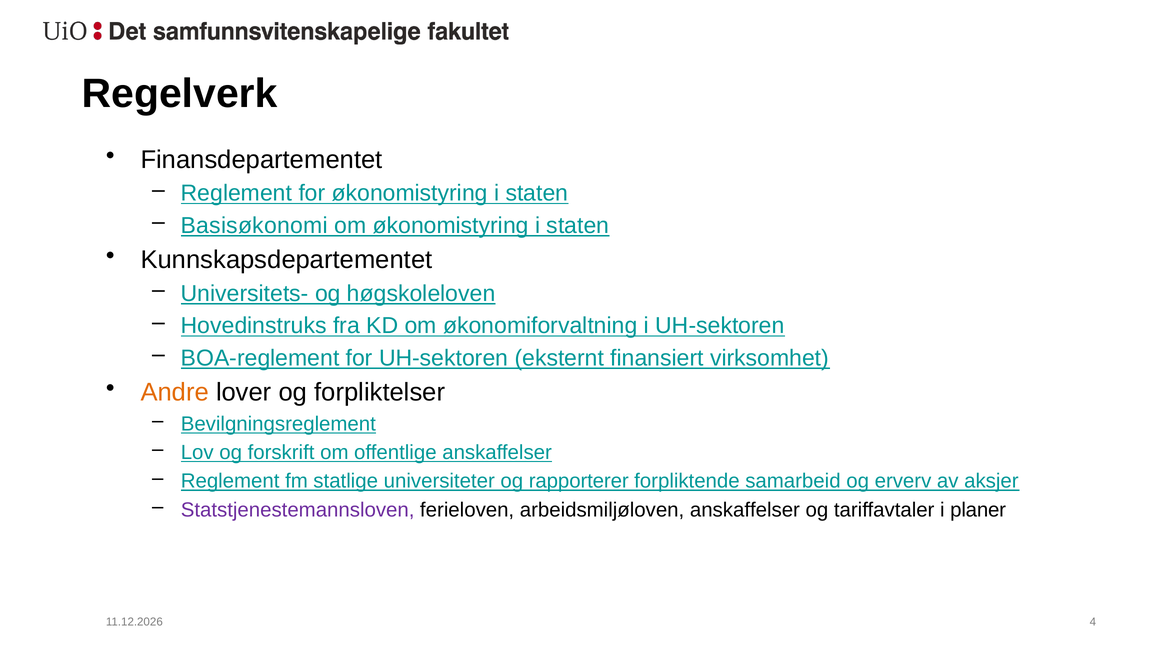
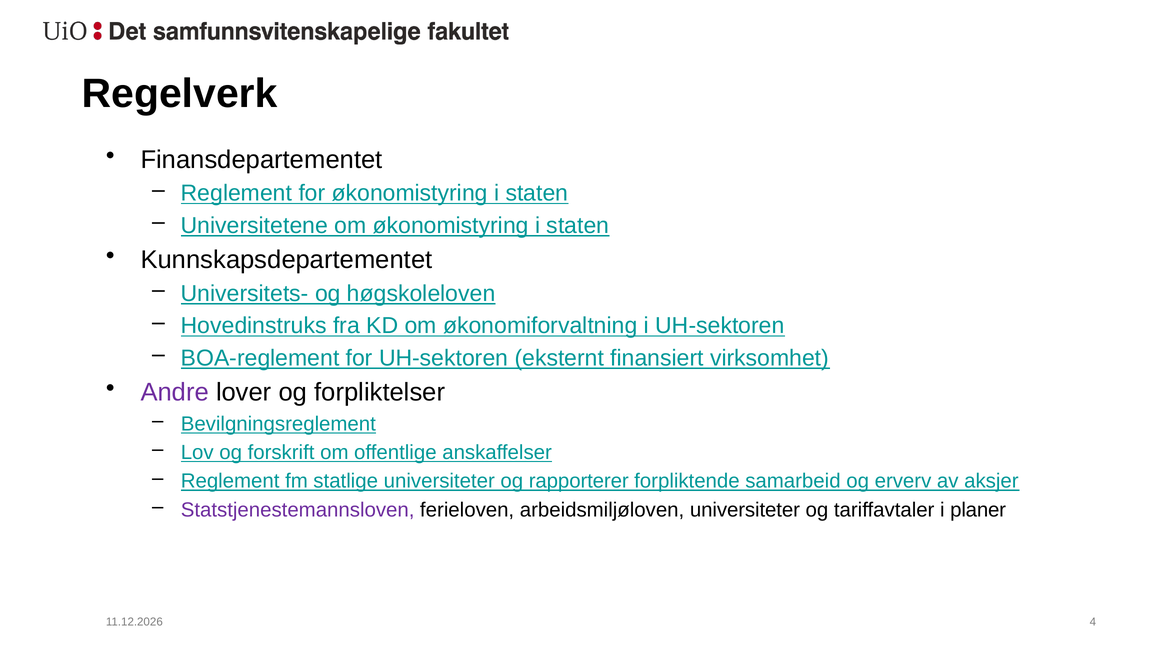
Basisøkonomi: Basisøkonomi -> Universitetene (254, 226)
Andre colour: orange -> purple (175, 393)
arbeidsmiljøloven anskaffelser: anskaffelser -> universiteter (745, 510)
